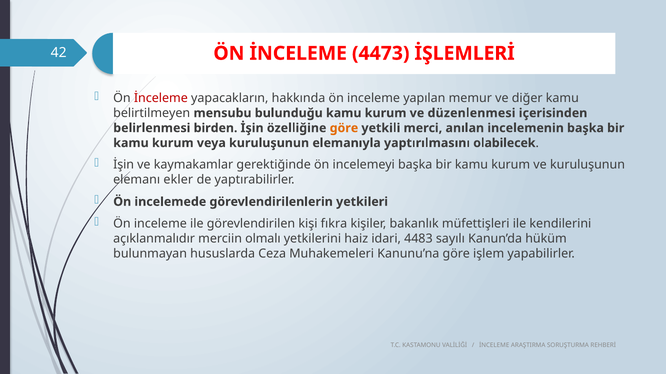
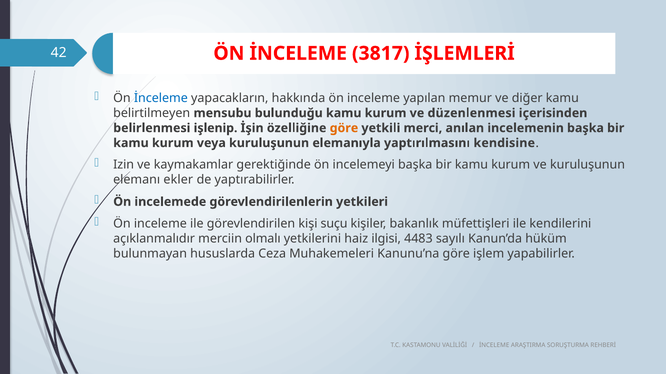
4473: 4473 -> 3817 (381, 53)
İnceleme colour: red -> blue (161, 98)
birden: birden -> işlenip (216, 128)
olabilecek: olabilecek -> kendisine (504, 143)
İşin: İşin -> Izin (124, 165)
fıkra: fıkra -> suçu (334, 224)
idari: idari -> ilgisi (386, 239)
